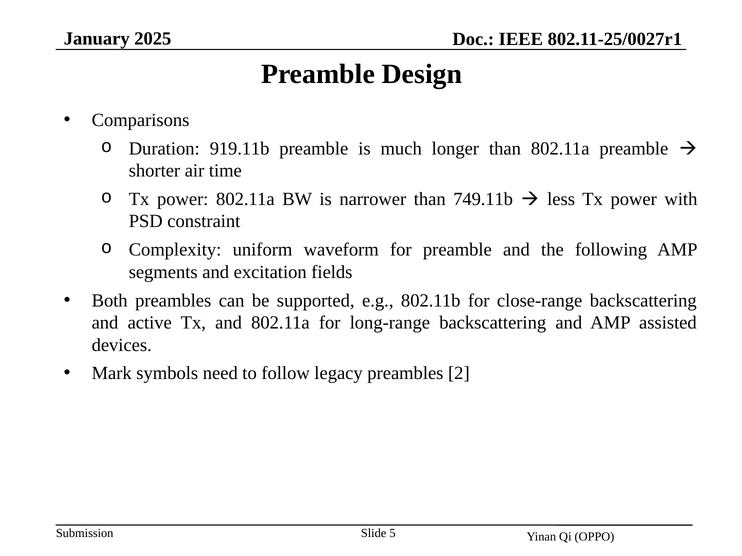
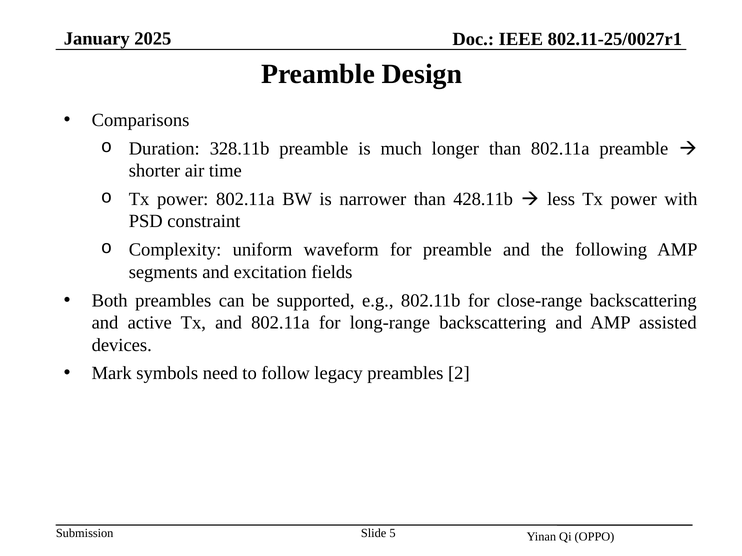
919.11b: 919.11b -> 328.11b (240, 149)
749.11b: 749.11b -> 428.11b (483, 199)
